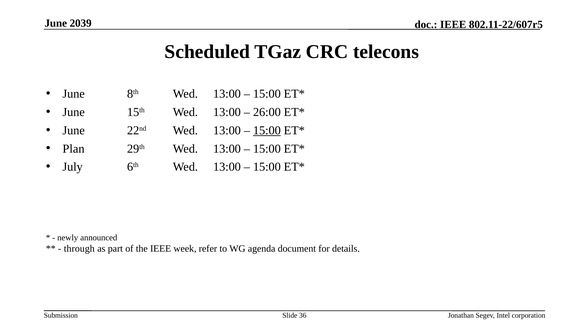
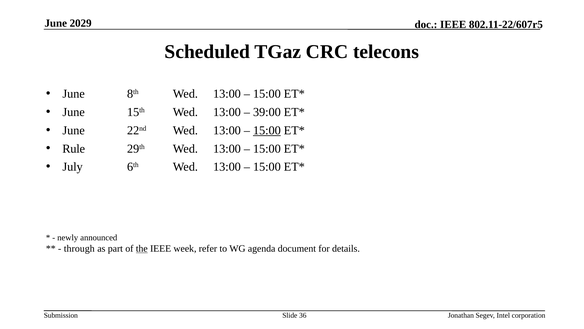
2039: 2039 -> 2029 (81, 23)
26:00: 26:00 -> 39:00 (267, 112)
Plan: Plan -> Rule (74, 148)
the underline: none -> present (142, 248)
